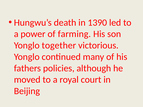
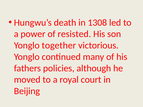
1390: 1390 -> 1308 (97, 23)
farming: farming -> resisted (74, 34)
